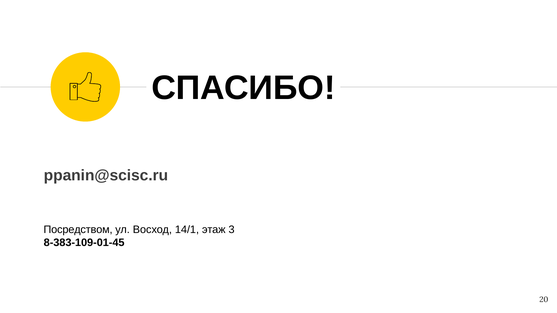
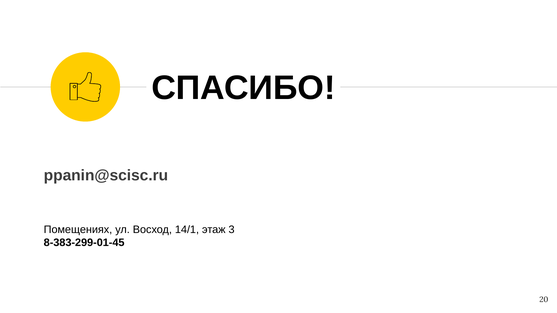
Посредством: Посредством -> Помещениях (78, 230)
8-383-109-01-45: 8-383-109-01-45 -> 8-383-299-01-45 (84, 243)
